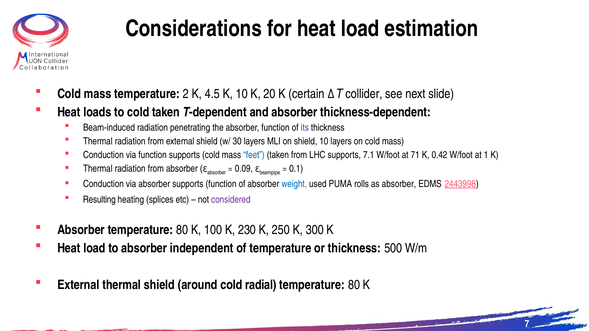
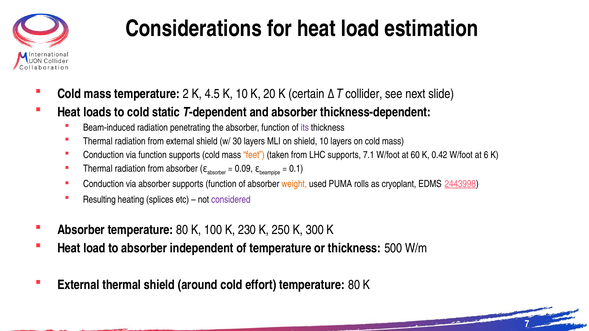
cold taken: taken -> static (166, 112)
feet colour: blue -> orange (254, 155)
71: 71 -> 60 (415, 155)
1: 1 -> 6 (486, 155)
weight colour: blue -> orange (294, 184)
as absorber: absorber -> cryoplant (399, 184)
radial: radial -> effort (261, 285)
